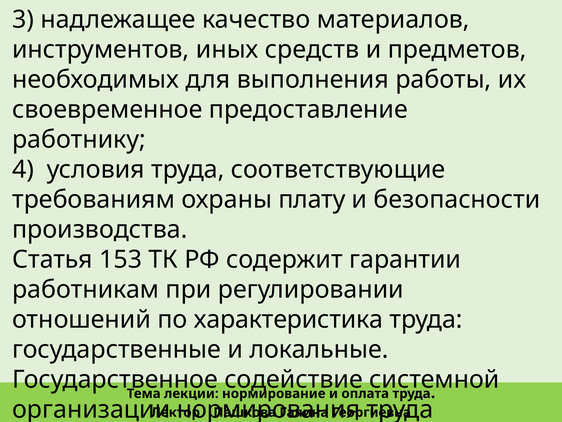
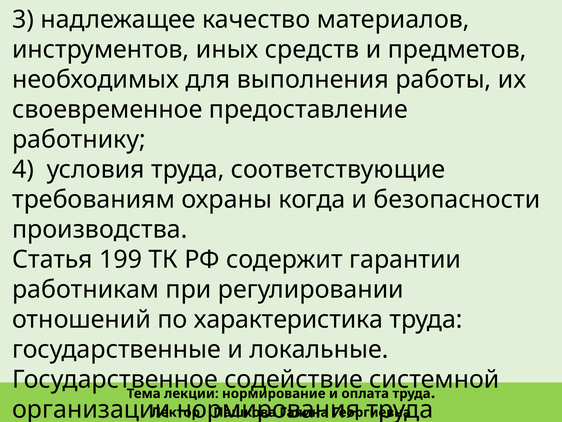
плату: плату -> когда (312, 199)
153: 153 -> 199 (121, 259)
